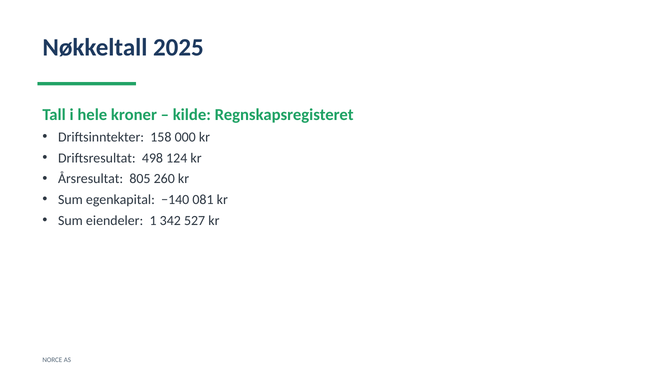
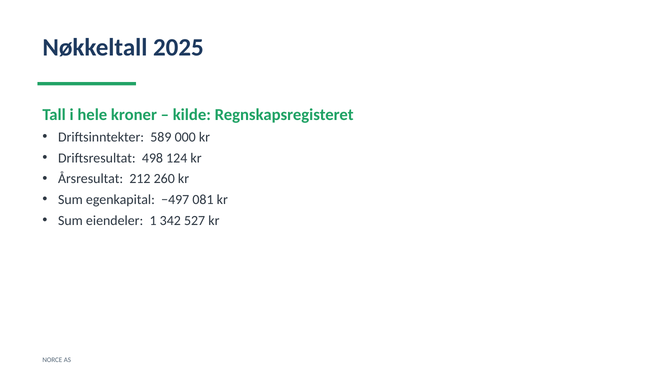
158: 158 -> 589 (161, 137)
805: 805 -> 212 (140, 179)
−140: −140 -> −497 (175, 200)
